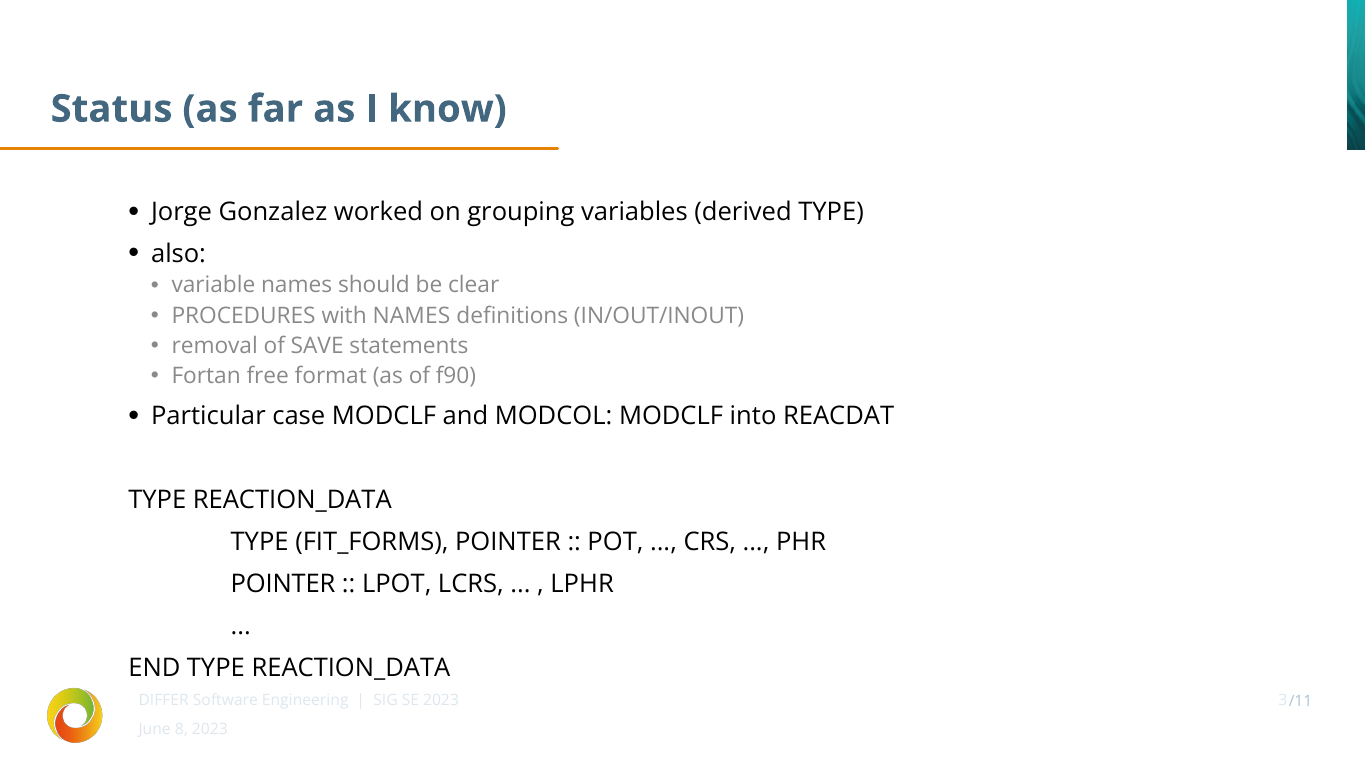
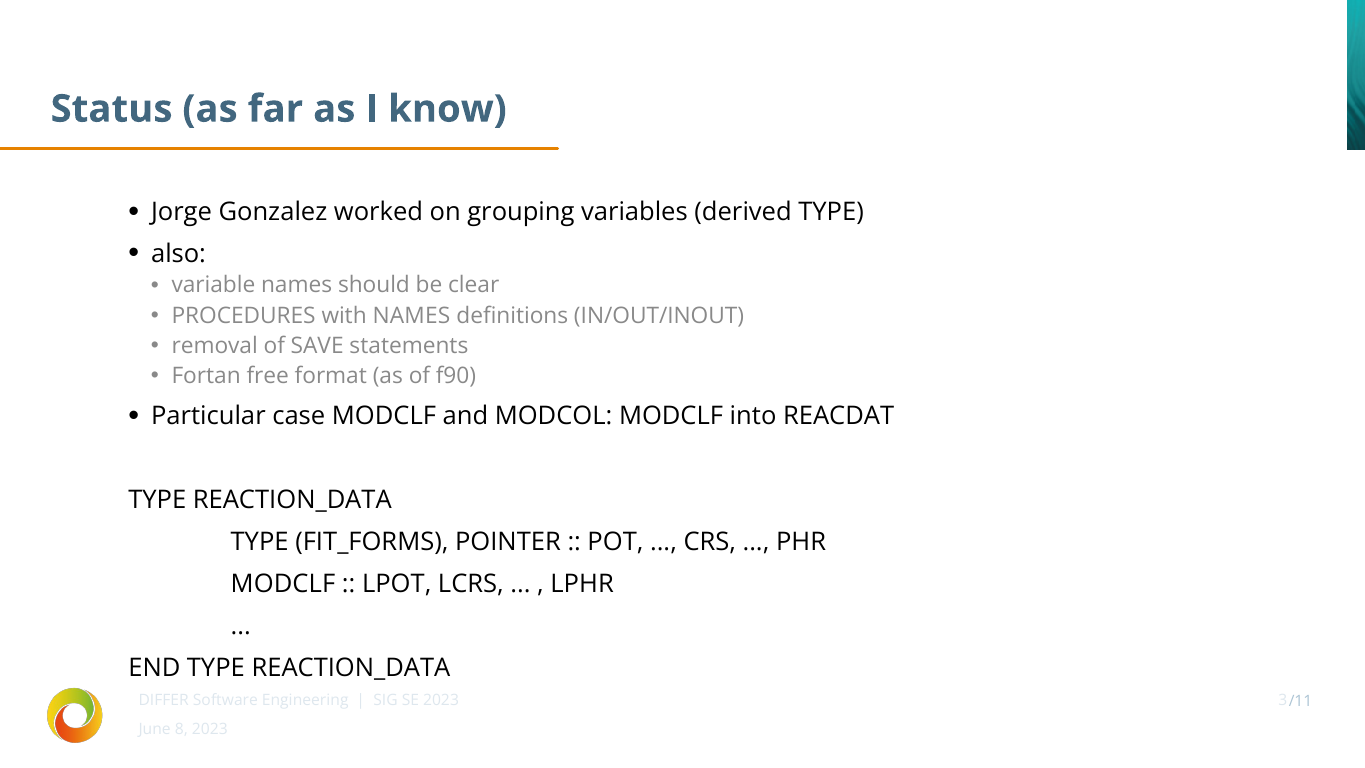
POINTER: POINTER -> MODCLF (283, 584)
